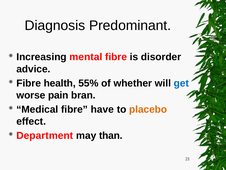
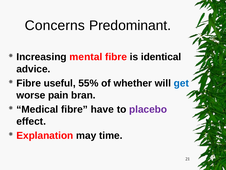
Diagnosis: Diagnosis -> Concerns (55, 25)
disorder: disorder -> identical (161, 57)
health: health -> useful (60, 83)
placebo colour: orange -> purple (148, 109)
Department: Department -> Explanation (45, 135)
than: than -> time (111, 135)
